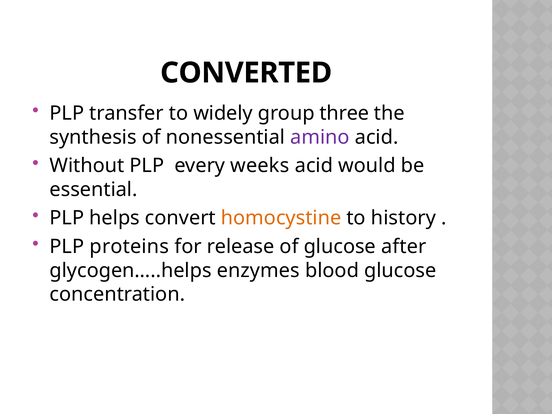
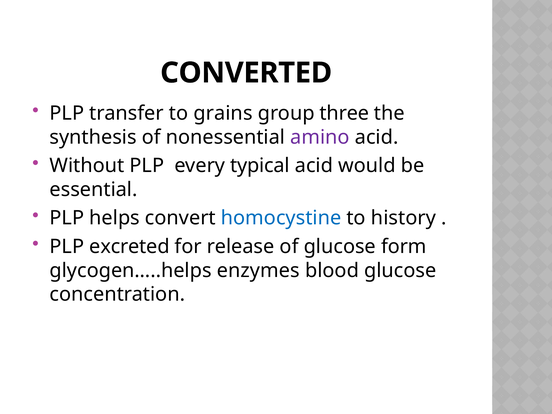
widely: widely -> grains (223, 113)
weeks: weeks -> typical (260, 166)
homocystine colour: orange -> blue (281, 218)
proteins: proteins -> excreted (129, 247)
after: after -> form (404, 247)
